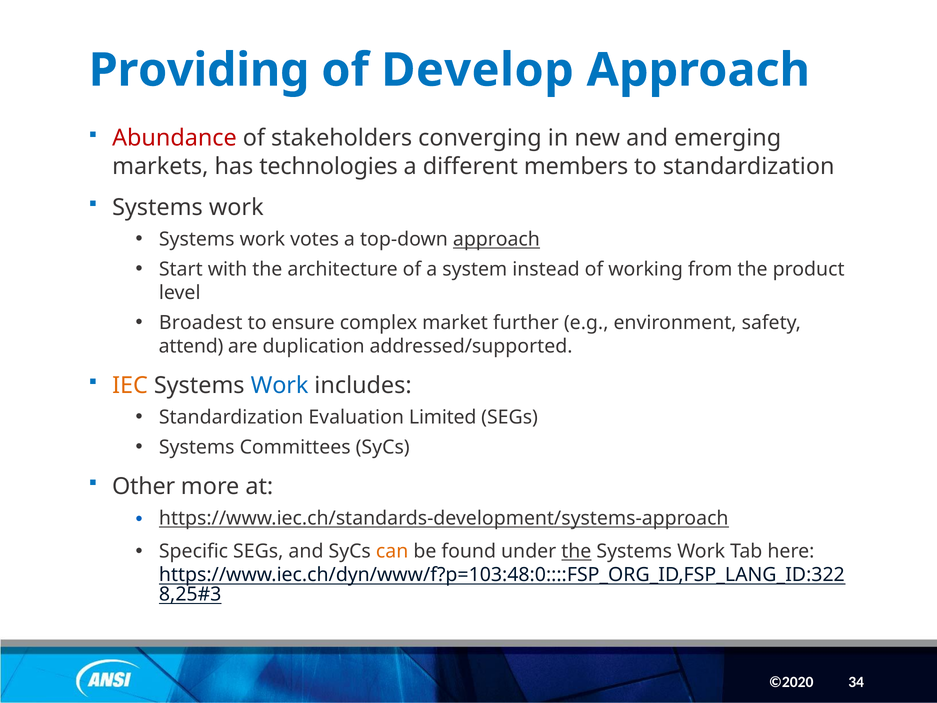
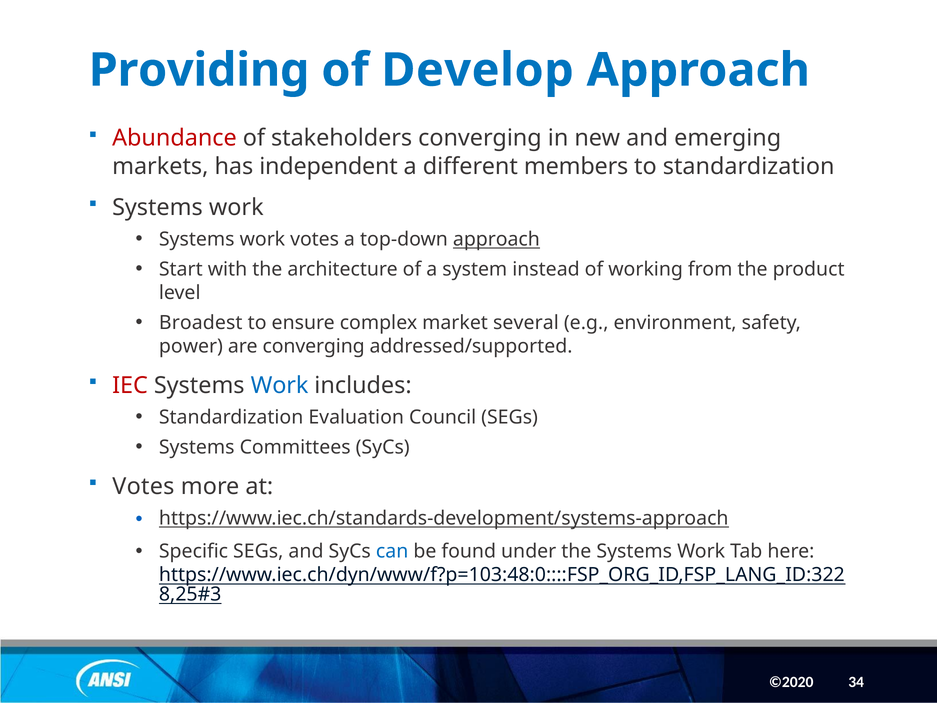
technologies: technologies -> independent (329, 166)
further: further -> several (526, 323)
attend: attend -> power (191, 346)
are duplication: duplication -> converging (314, 346)
IEC colour: orange -> red (130, 385)
Limited: Limited -> Council (443, 417)
Other: Other -> Votes (143, 486)
can colour: orange -> blue (392, 551)
the underline: present -> none (576, 551)
